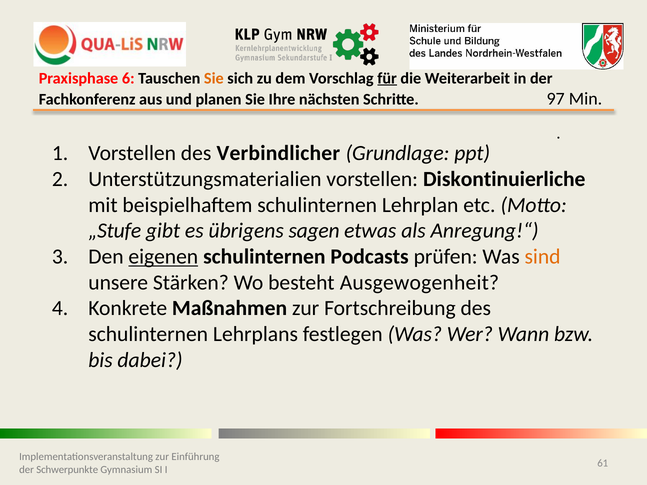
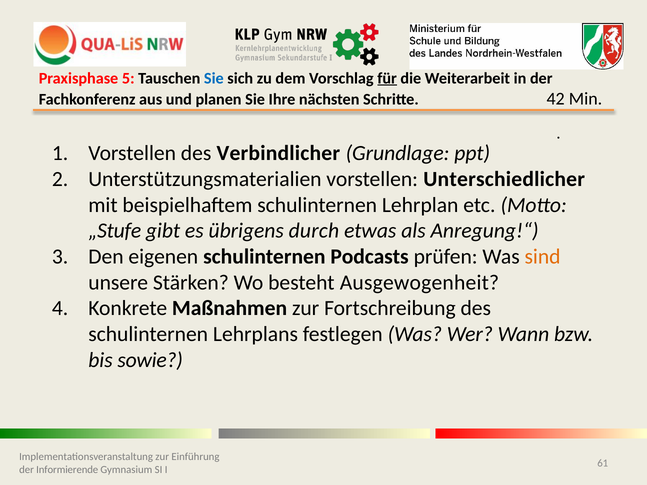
6: 6 -> 5 (128, 78)
Sie colour: orange -> blue (214, 78)
97: 97 -> 42 (556, 99)
Diskontinuierliche: Diskontinuierliche -> Unterschiedlicher (504, 179)
sagen: sagen -> durch (314, 231)
eigenen underline: present -> none (163, 257)
dabei: dabei -> sowie (150, 360)
Schwerpunkte: Schwerpunkte -> Informierende (67, 470)
